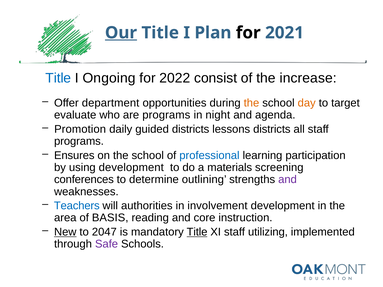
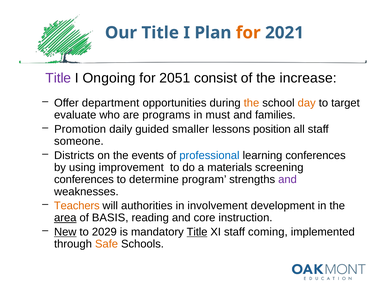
Our underline: present -> none (121, 33)
for colour: black -> orange (248, 33)
Title colour: blue -> purple (58, 78)
2022: 2022 -> 2051 (175, 78)
night: night -> must (218, 115)
agenda: agenda -> families (275, 115)
guided districts: districts -> smaller (191, 129)
lessons districts: districts -> position (272, 129)
programs: programs -> someone (79, 141)
Ensures: Ensures -> Districts (74, 156)
on the school: school -> events (148, 156)
learning participation: participation -> conferences (316, 156)
using development: development -> improvement (131, 168)
outlining: outlining -> program (204, 180)
Teachers colour: blue -> orange (77, 206)
area underline: none -> present (65, 218)
2047: 2047 -> 2029 (104, 232)
utilizing: utilizing -> coming (268, 232)
Safe colour: purple -> orange (107, 244)
